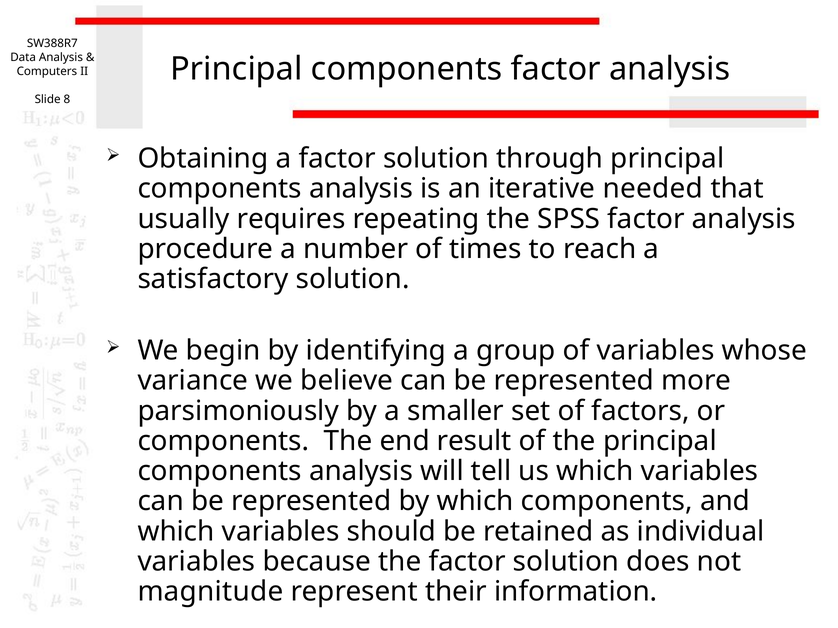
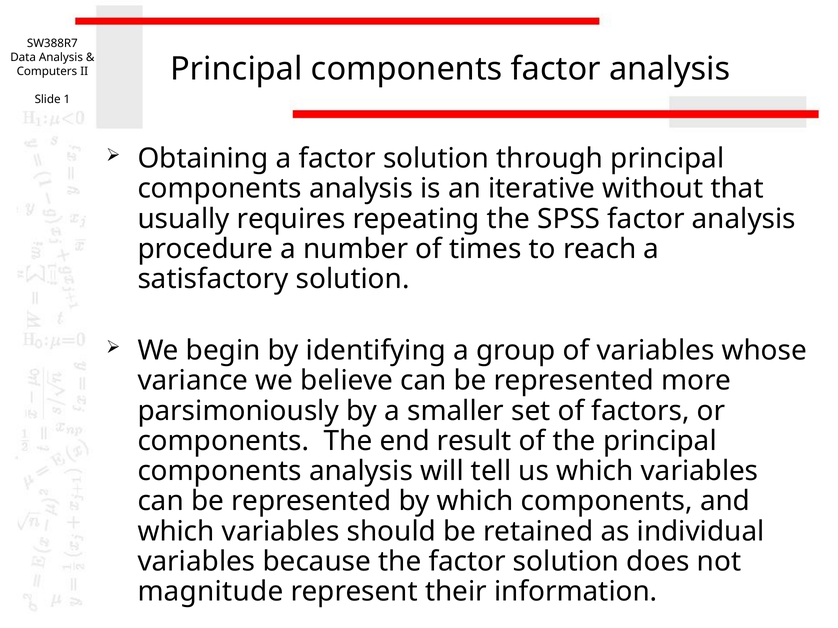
8: 8 -> 1 (67, 100)
needed: needed -> without (653, 189)
